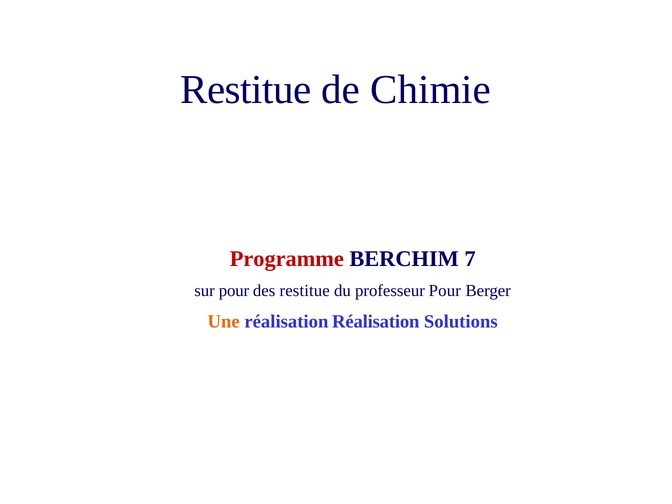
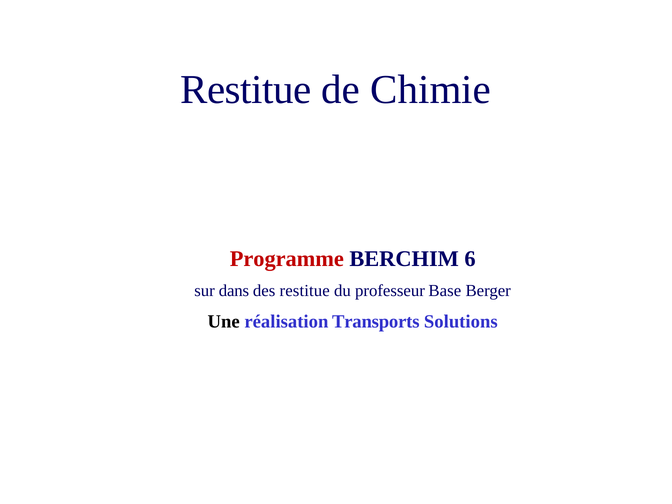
7: 7 -> 6 (470, 259)
sur pour: pour -> dans (234, 291)
professeur Pour: Pour -> Base (445, 291)
Une colour: orange -> black (224, 321)
réalisation Réalisation: Réalisation -> Transports (376, 321)
